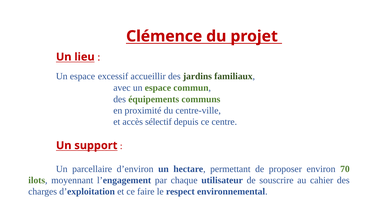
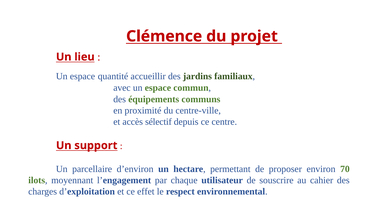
excessif: excessif -> quantité (113, 76)
faire: faire -> effet (146, 192)
